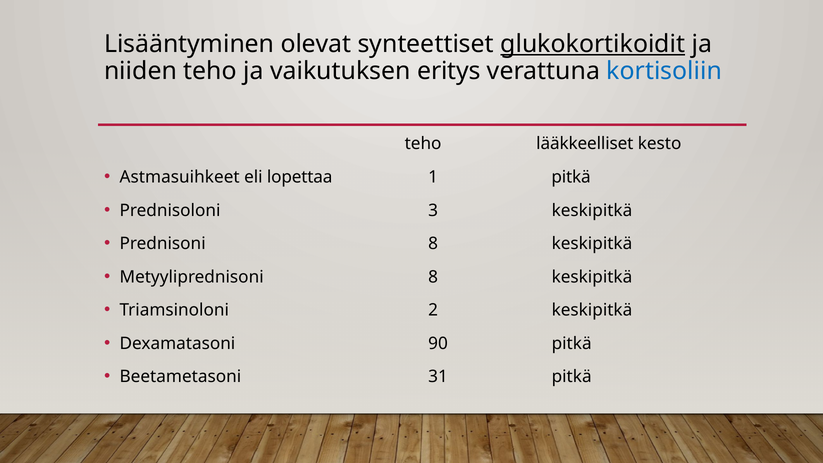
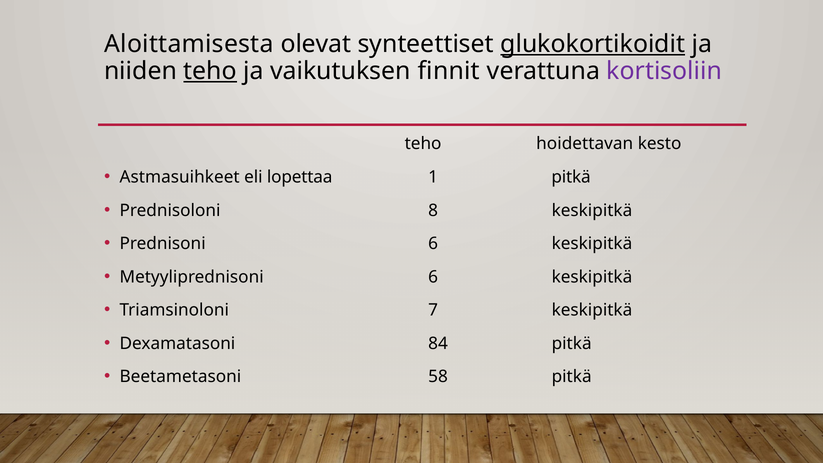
Lisääntyminen: Lisääntyminen -> Aloittamisesta (189, 44)
teho underline: none -> present (210, 71)
eritys: eritys -> finnit (449, 71)
kortisoliin colour: blue -> purple (664, 71)
lääkkeelliset: lääkkeelliset -> hoidettavan (585, 144)
3: 3 -> 8 (433, 210)
Prednisoni 8: 8 -> 6 (433, 244)
Metyyliprednisoni 8: 8 -> 6 (433, 277)
2: 2 -> 7 (433, 310)
90: 90 -> 84 (438, 343)
31: 31 -> 58 (438, 377)
